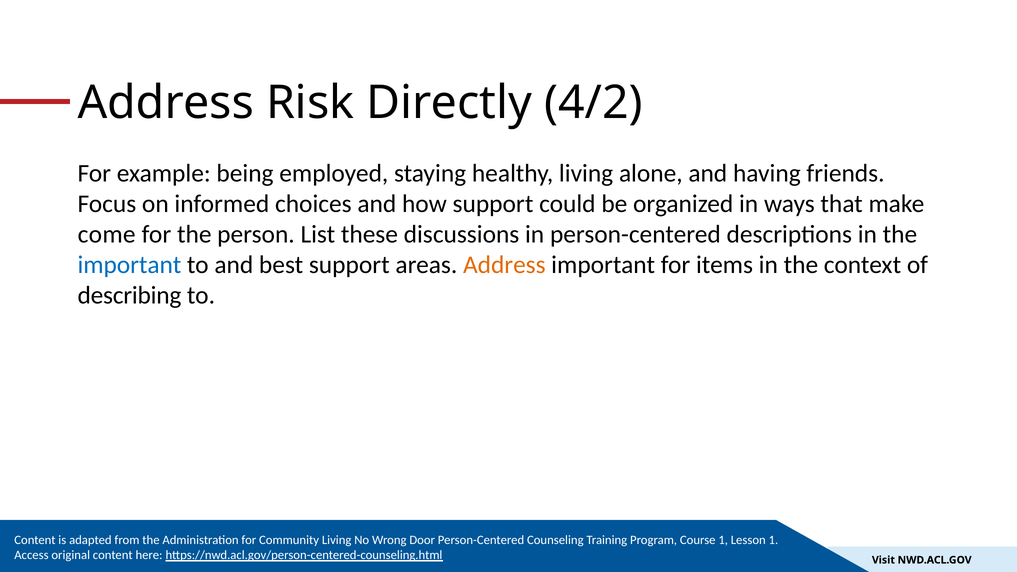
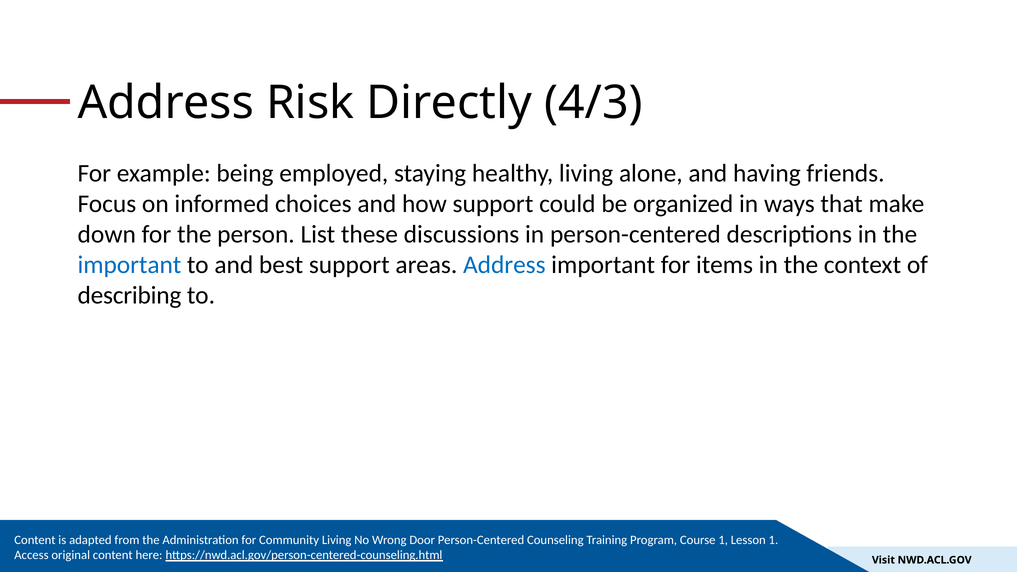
4/2: 4/2 -> 4/3 (593, 103)
come: come -> down (107, 234)
Address colour: orange -> blue (504, 265)
